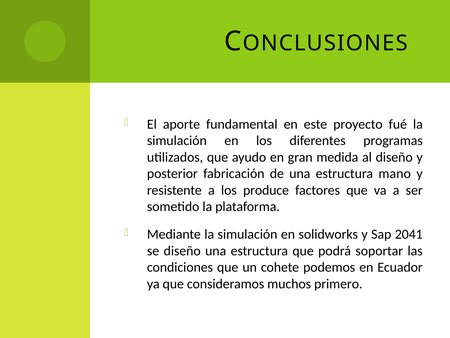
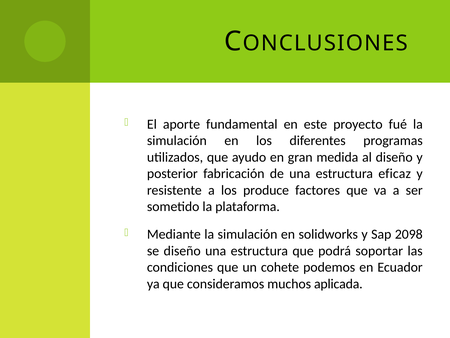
mano: mano -> eficaz (395, 173)
2041: 2041 -> 2098 (409, 234)
primero: primero -> aplicada (338, 283)
